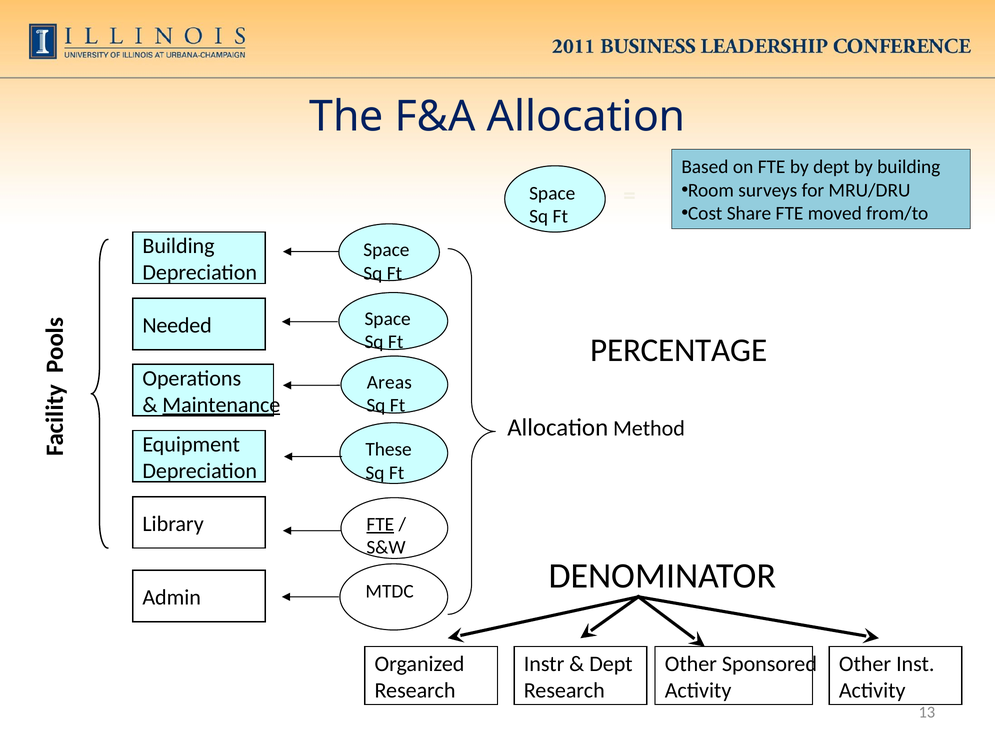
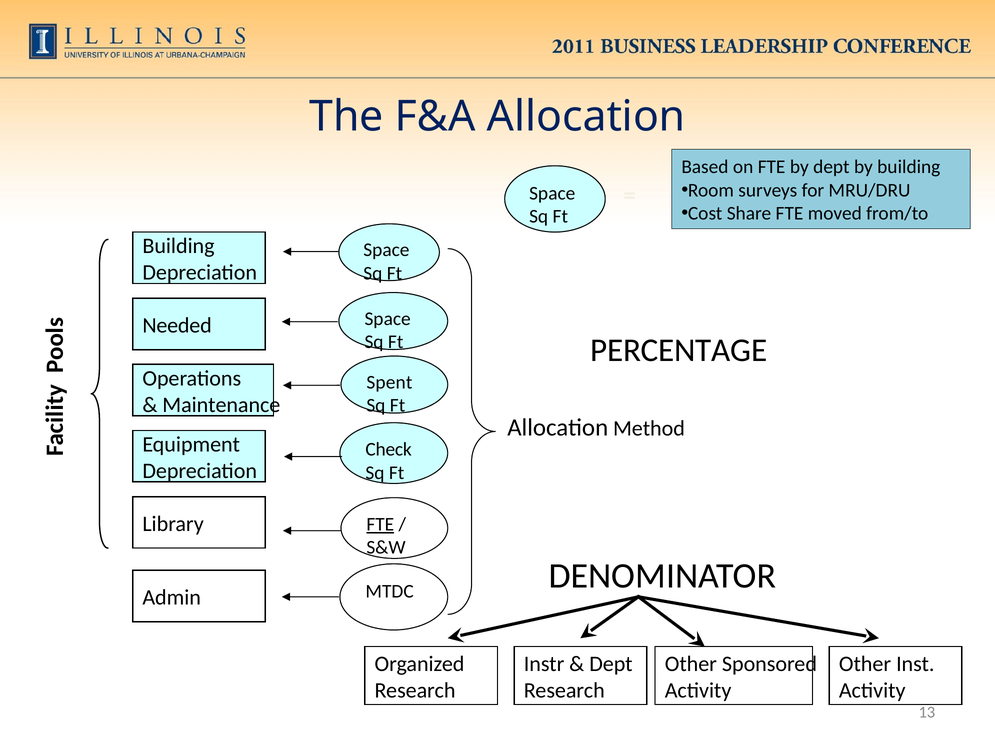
Areas: Areas -> Spent (389, 382)
Maintenance underline: present -> none (221, 405)
These: These -> Check (389, 450)
